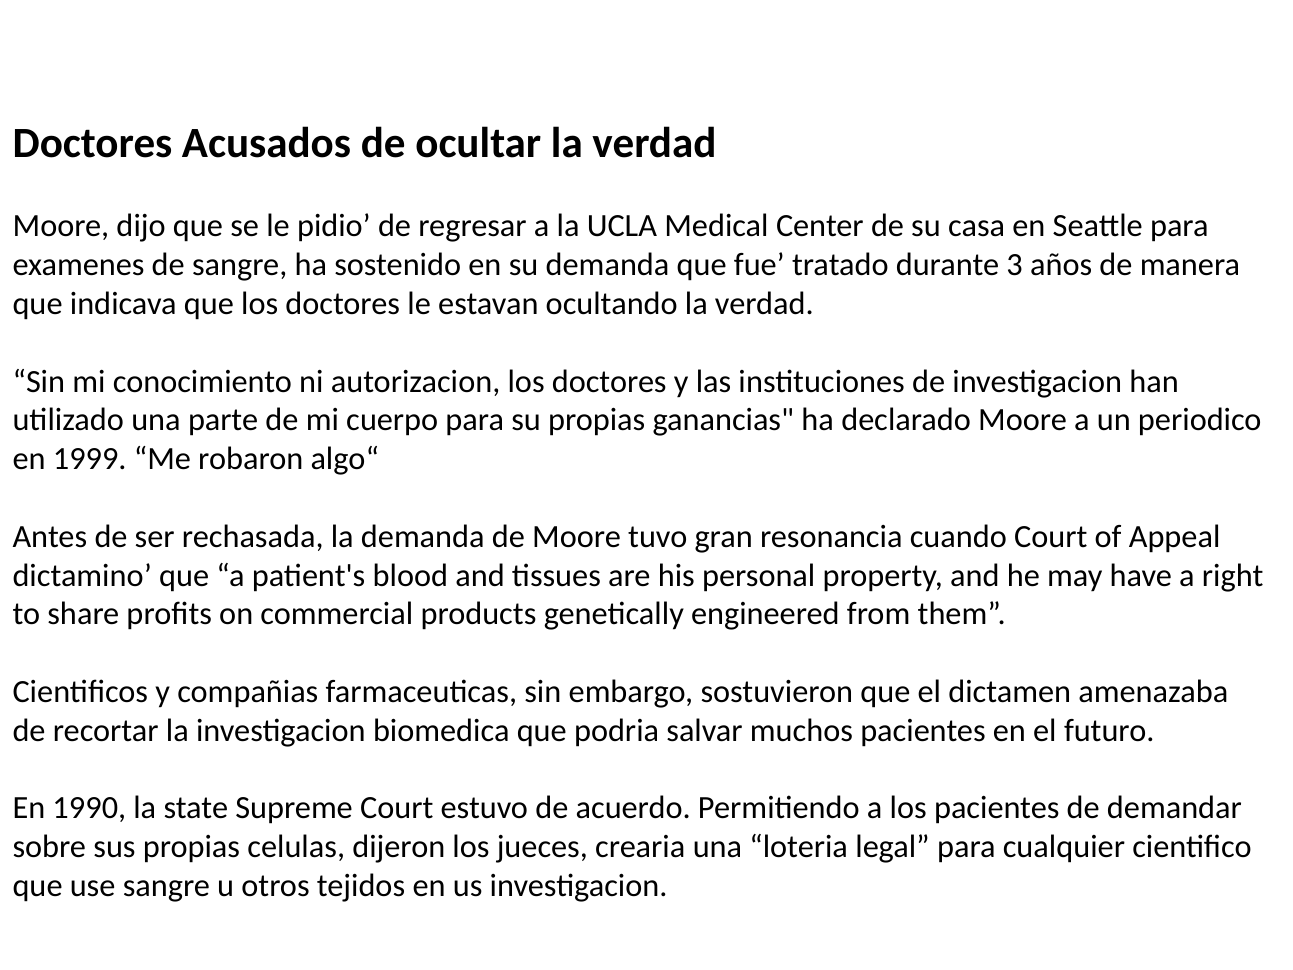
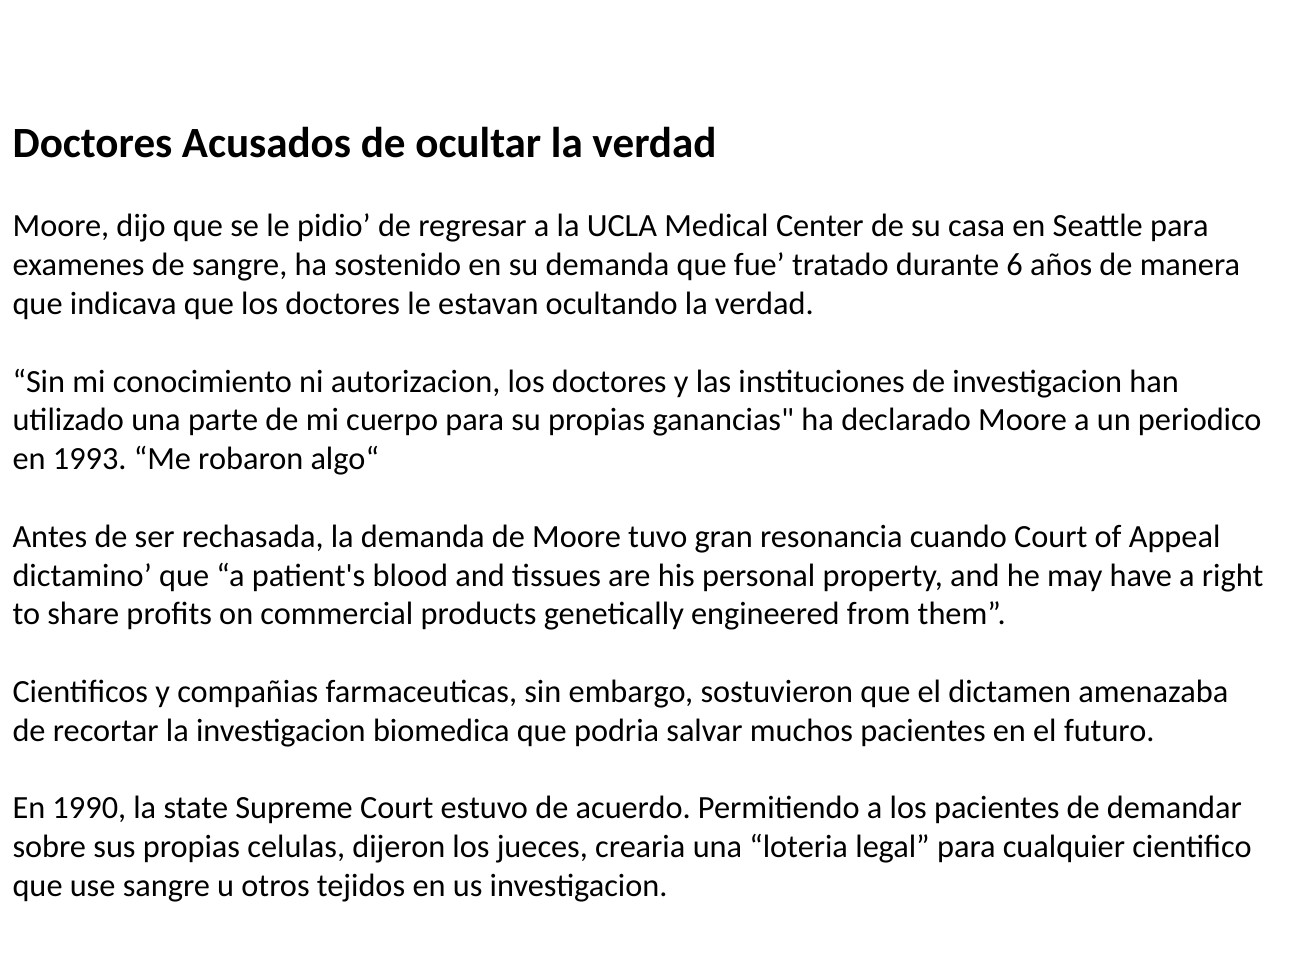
3: 3 -> 6 (1015, 265)
1999: 1999 -> 1993 (90, 459)
